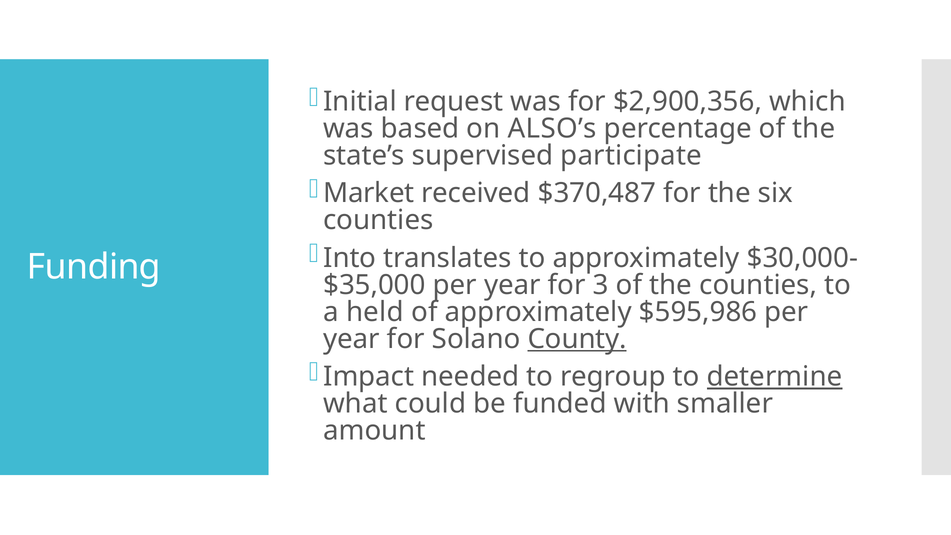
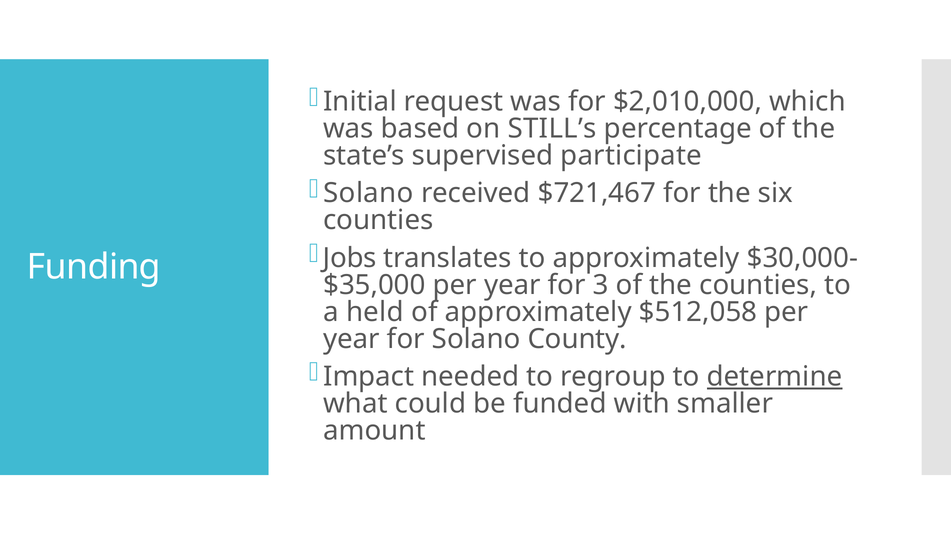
$2,900,356: $2,900,356 -> $2,010,000 (688, 102)
ALSO’s: ALSO’s -> STILL’s (552, 129)
Market: Market -> Solano (368, 193)
$370,487: $370,487 -> $721,467 (597, 193)
Into: Into -> Jobs (350, 258)
$595,986: $595,986 -> $512,058 (698, 312)
County underline: present -> none (577, 339)
